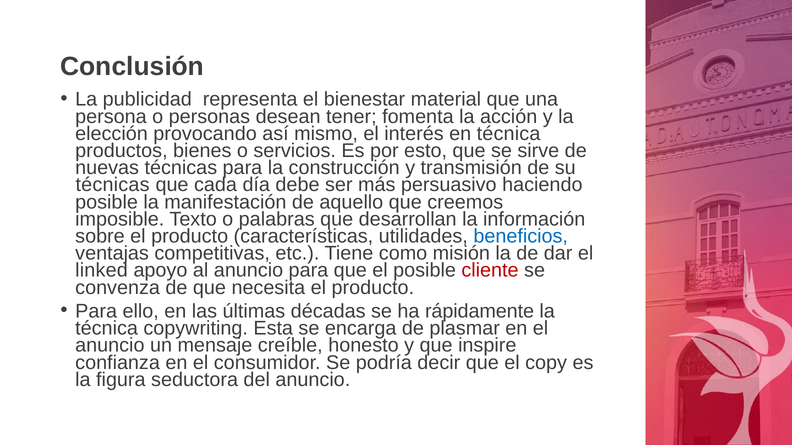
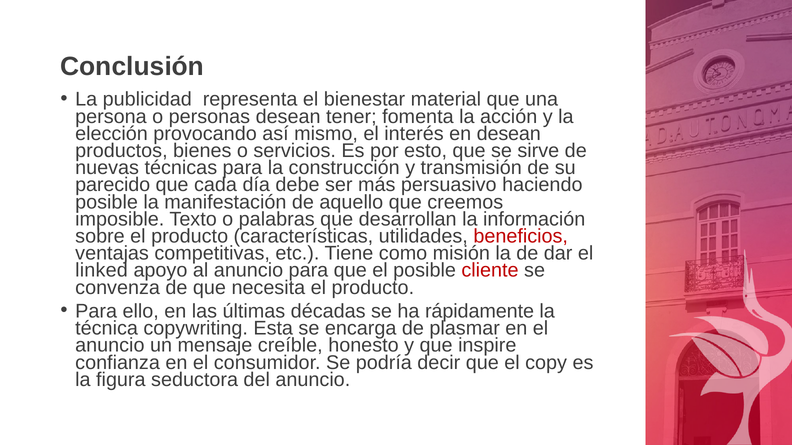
en técnica: técnica -> desean (509, 134)
técnicas: técnicas -> parecido (113, 185)
beneficios colour: blue -> red (521, 237)
